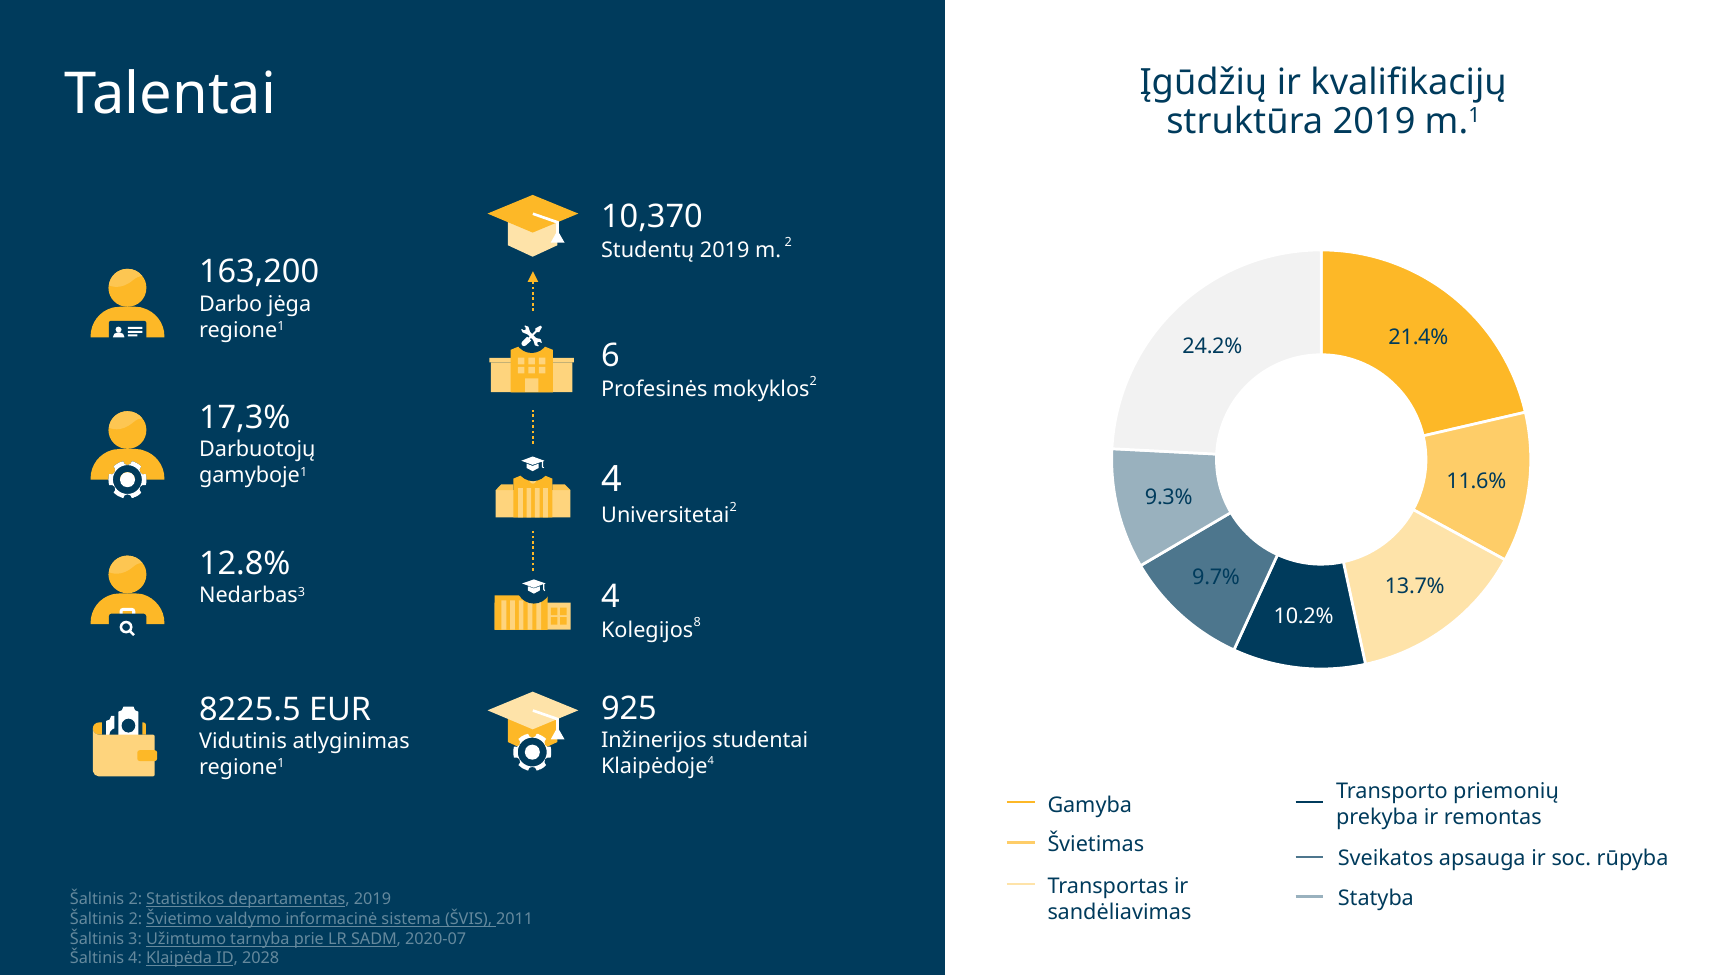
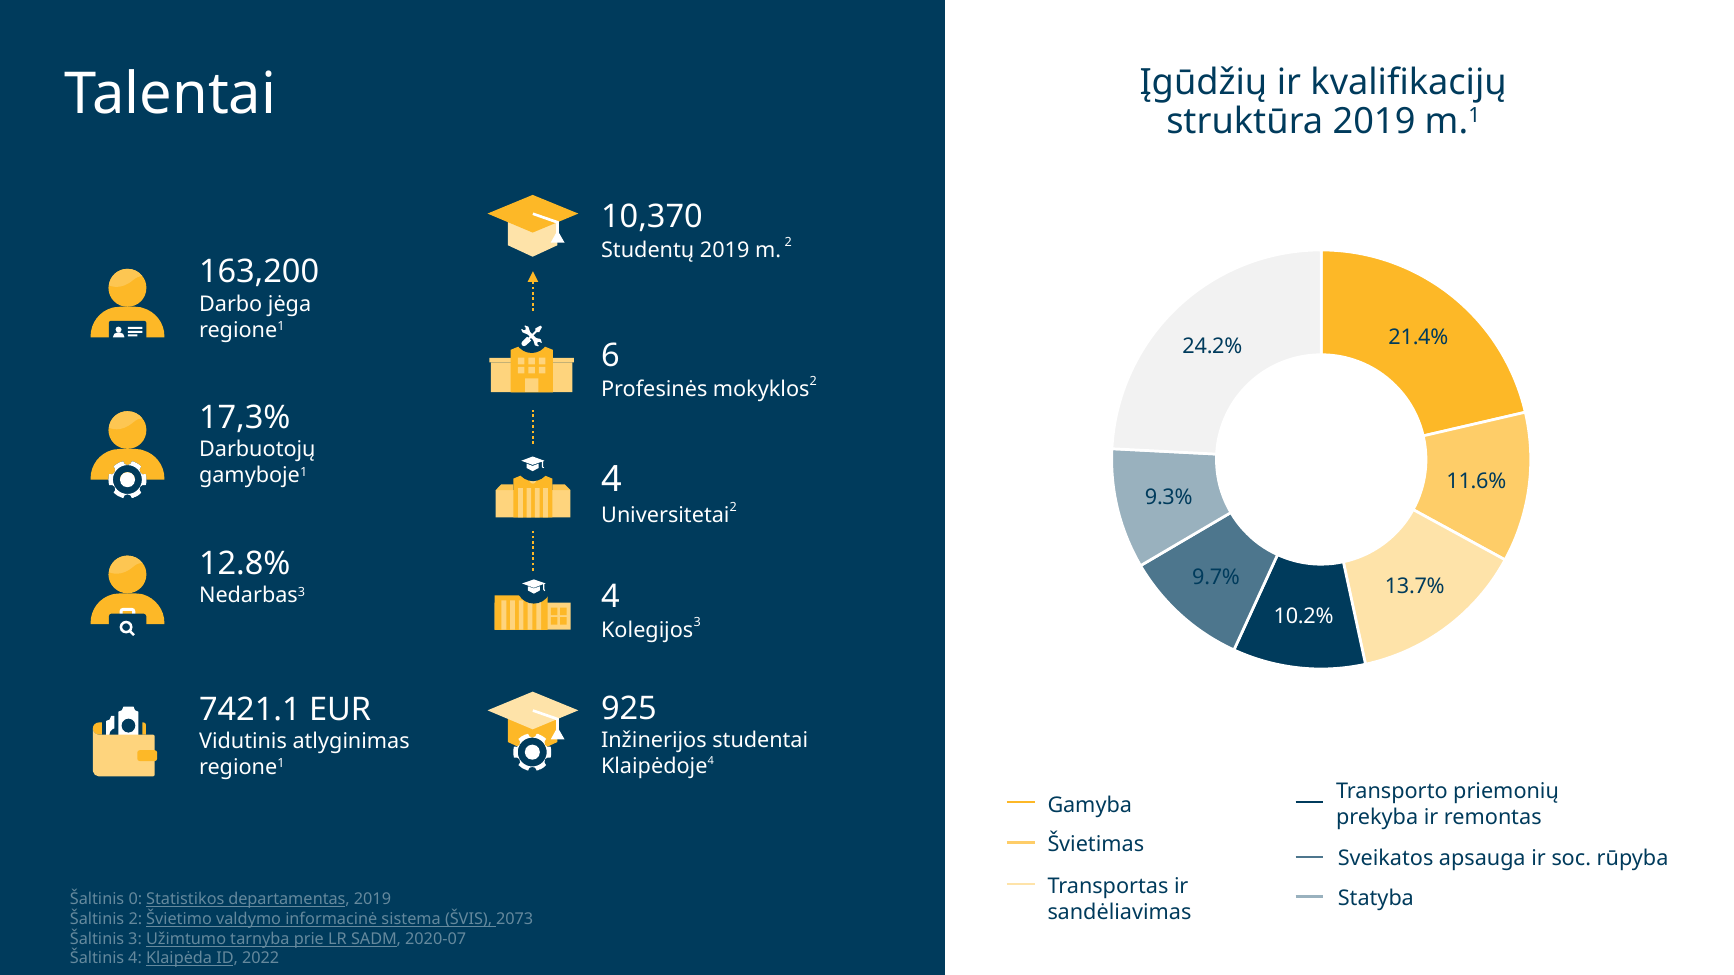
8: 8 -> 3 (697, 623)
8225.5: 8225.5 -> 7421.1 (250, 710)
2: 2 -> 0 (135, 899)
2011: 2011 -> 2073 (515, 919)
2028: 2028 -> 2022 (261, 959)
